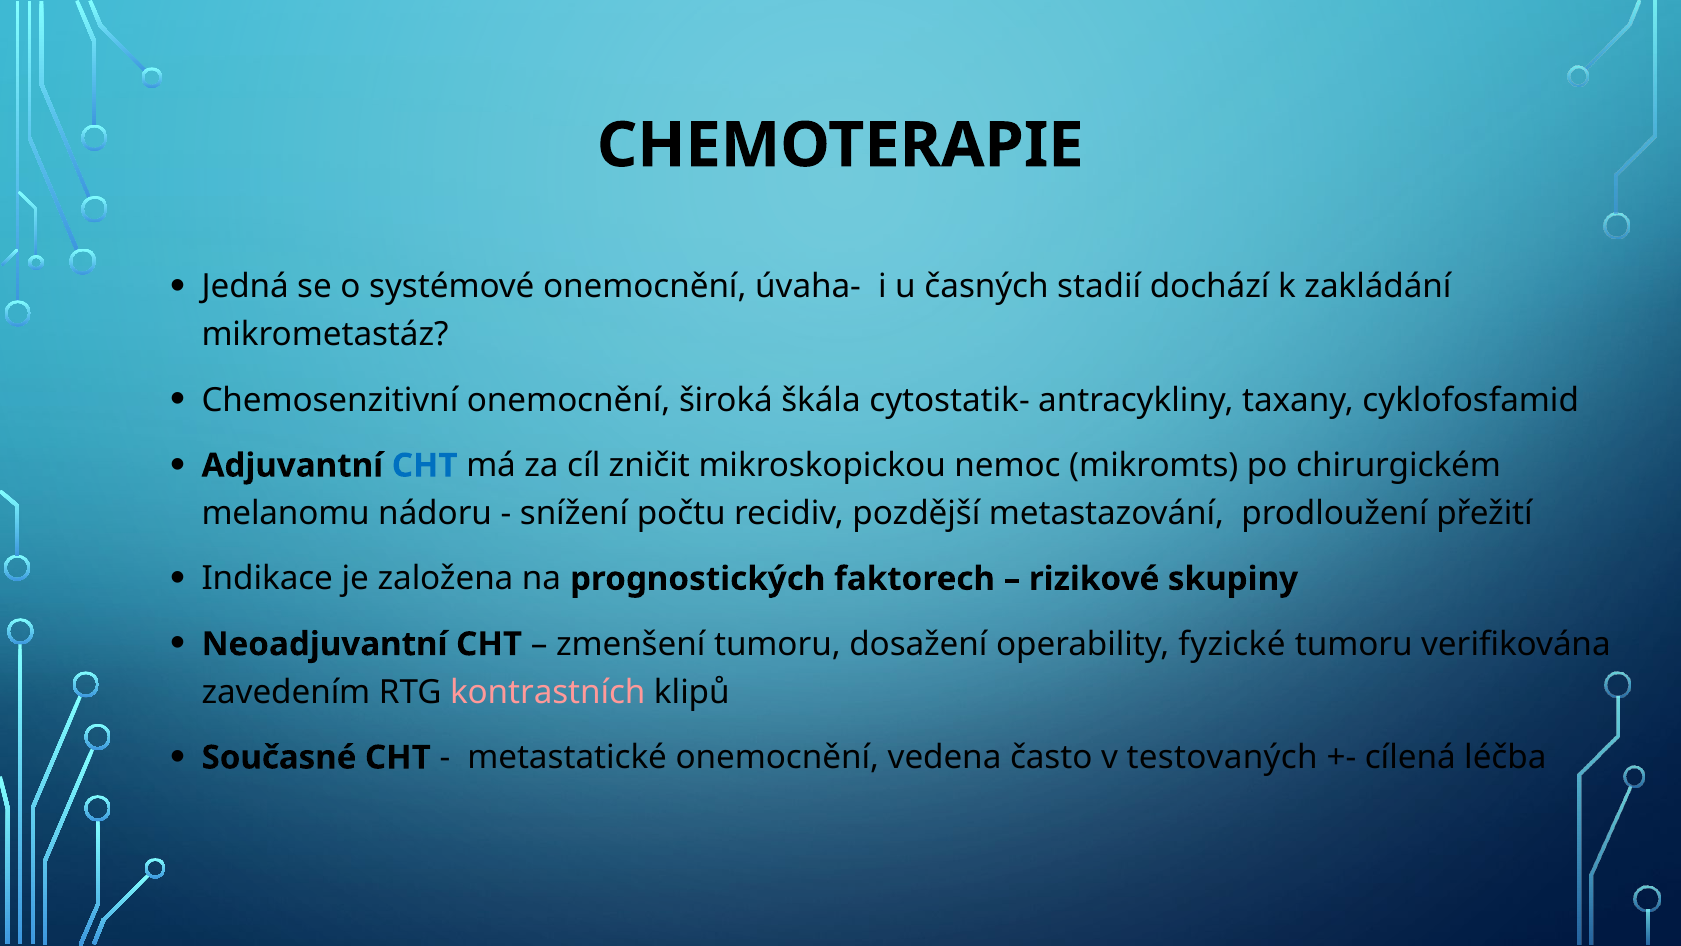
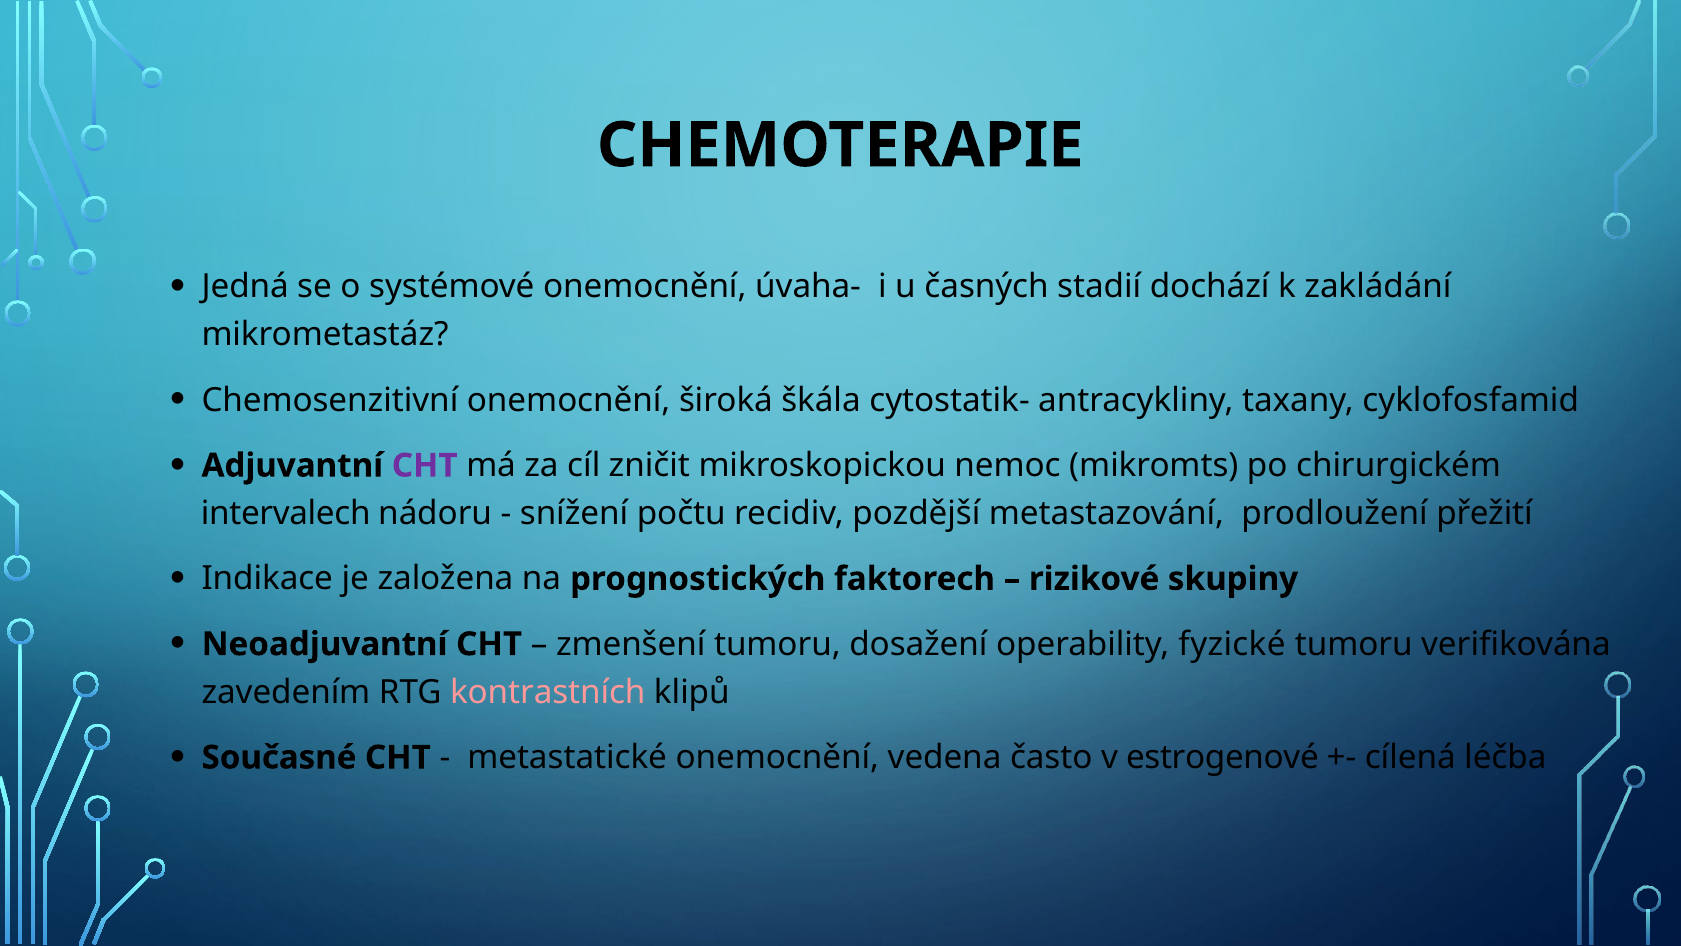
CHT colour: blue -> purple (425, 465)
melanomu: melanomu -> intervalech (286, 513)
testovaných: testovaných -> estrogenové (1222, 757)
